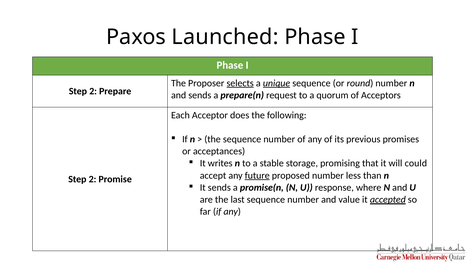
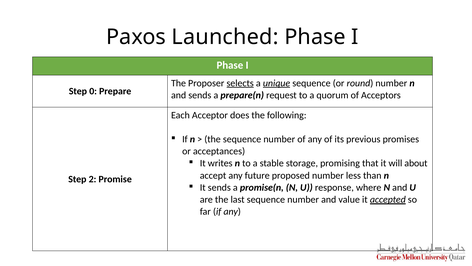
2: 2 -> 0 (93, 91)
could: could -> about (416, 163)
future underline: present -> none (257, 175)
